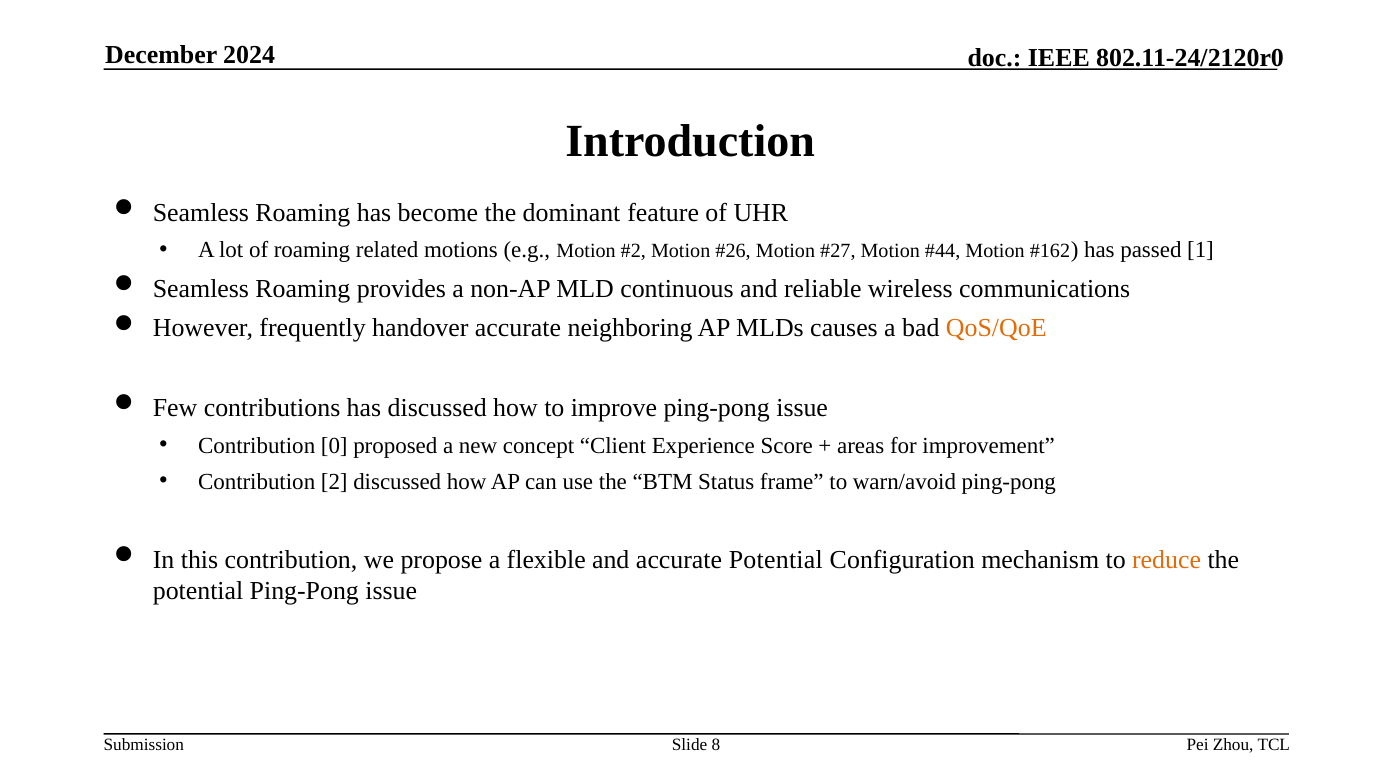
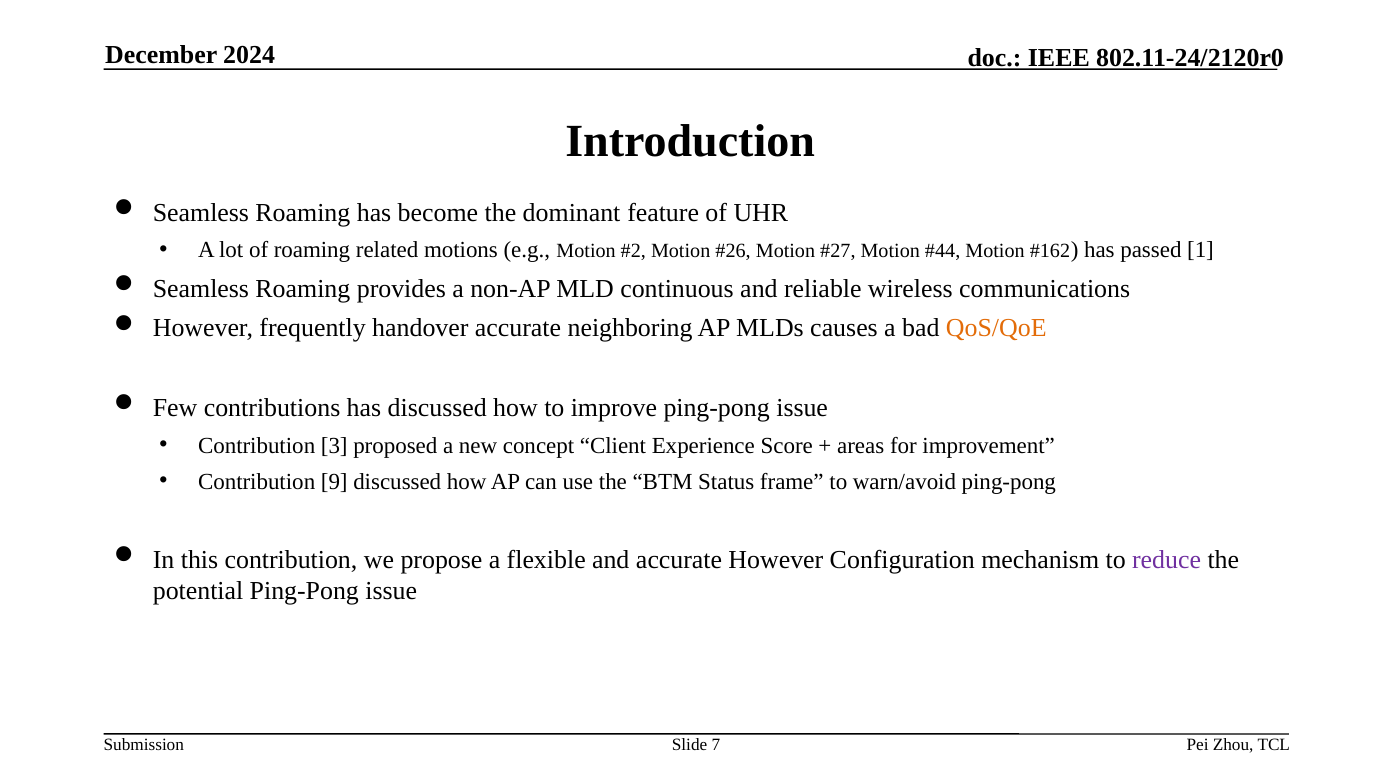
0: 0 -> 3 (334, 445)
2: 2 -> 9 (334, 482)
accurate Potential: Potential -> However (776, 560)
reduce colour: orange -> purple (1167, 560)
8: 8 -> 7 (716, 745)
